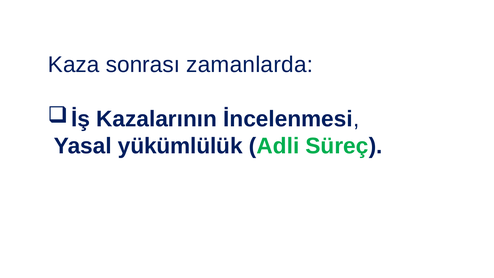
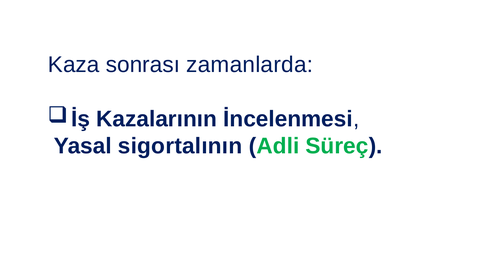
yükümlülük: yükümlülük -> sigortalının (180, 146)
